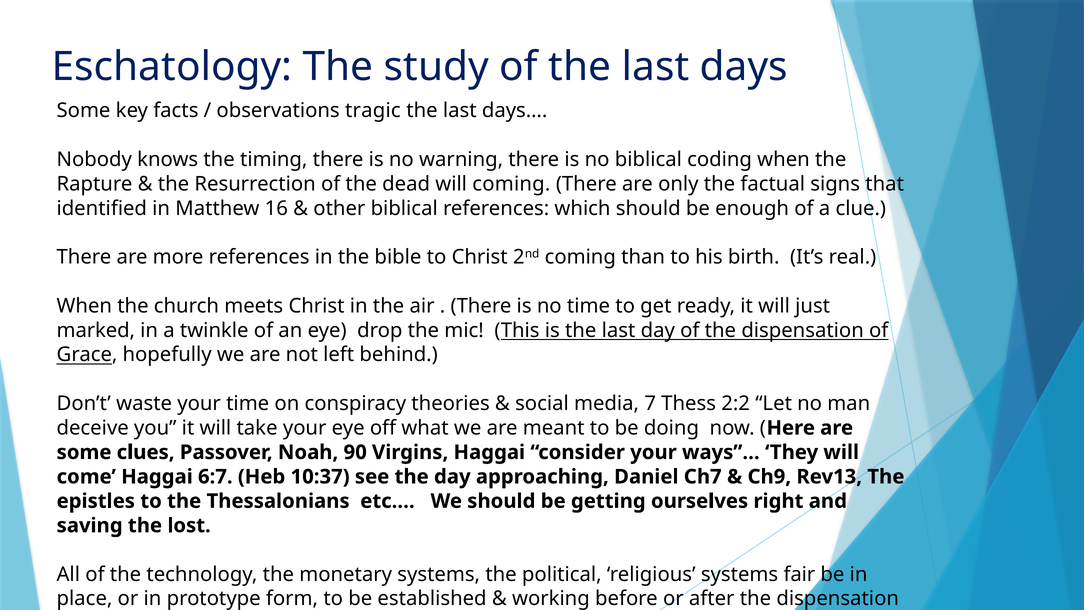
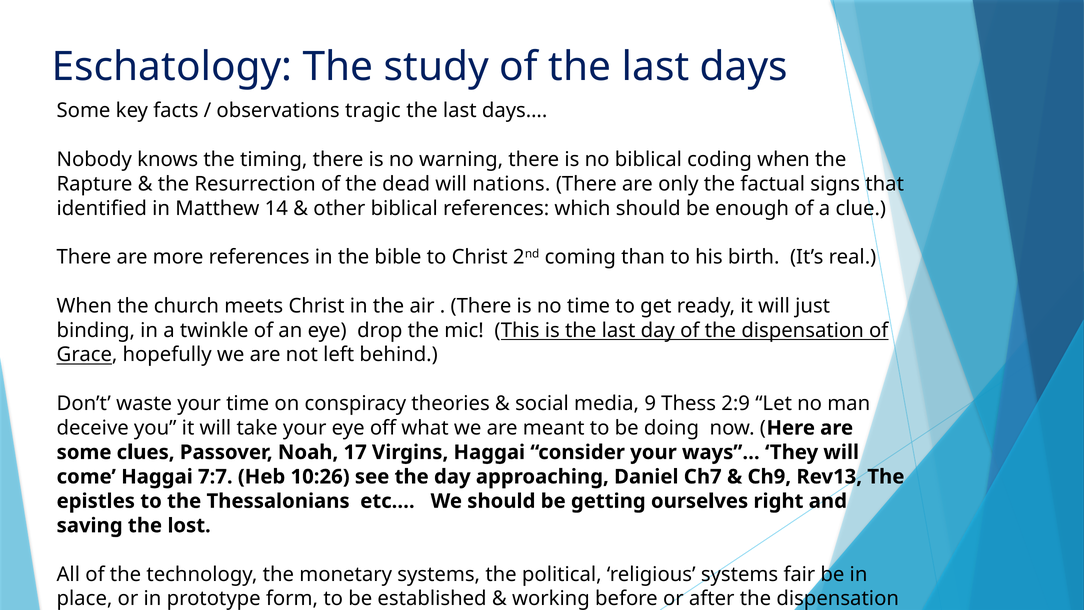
will coming: coming -> nations (511, 184)
16: 16 -> 14 (276, 208)
marked: marked -> binding (96, 330)
7: 7 -> 9 (650, 403)
2:2: 2:2 -> 2:9 (736, 403)
90: 90 -> 17 (355, 452)
6:7: 6:7 -> 7:7 (215, 477)
10:37: 10:37 -> 10:26 (320, 477)
